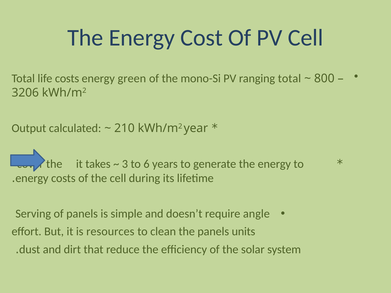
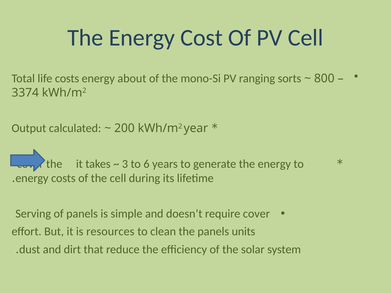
green: green -> about (132, 78)
ranging total: total -> sorts (290, 78)
3206: 3206 -> 3374 (25, 93)
210: 210 -> 200 (124, 128)
require angle: angle -> cover (256, 214)
